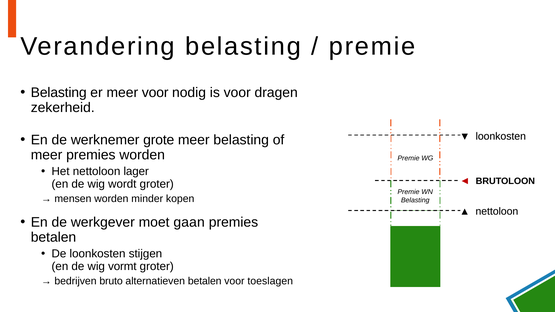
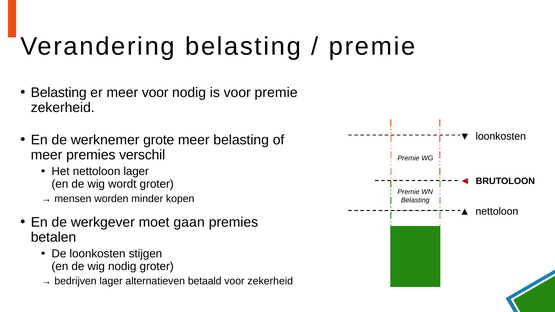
voor dragen: dragen -> premie (276, 93)
premies worden: worden -> verschil (142, 155)
wig vormt: vormt -> nodig (122, 266)
bedrijven bruto: bruto -> lager (111, 281)
alternatieven betalen: betalen -> betaald (205, 281)
voor toeslagen: toeslagen -> zekerheid (270, 281)
